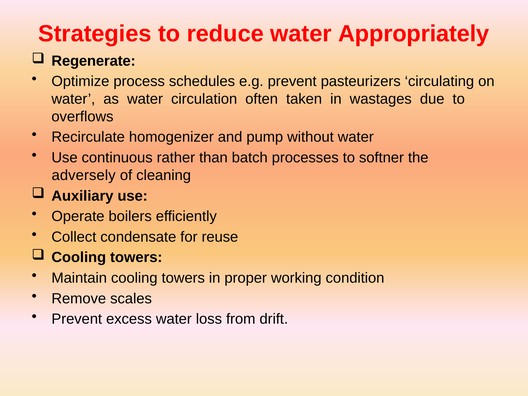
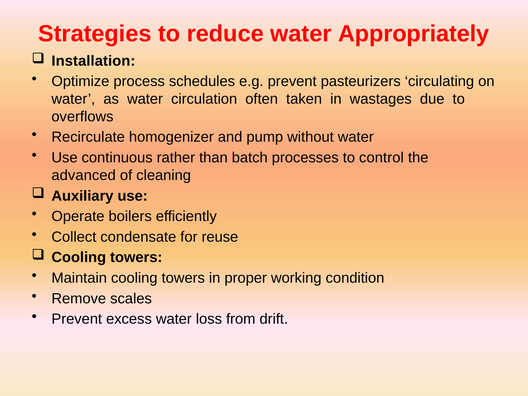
Regenerate: Regenerate -> Installation (93, 61)
softner: softner -> control (381, 158)
adversely: adversely -> advanced (84, 175)
